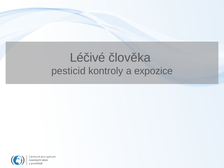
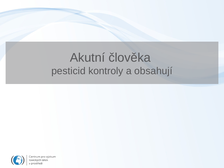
Léčivé: Léčivé -> Akutní (87, 58)
expozice: expozice -> obsahují (153, 71)
